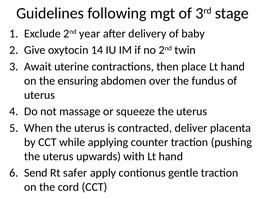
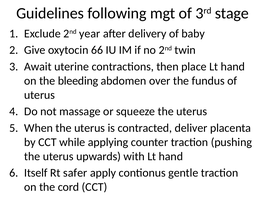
14: 14 -> 66 (97, 50)
ensuring: ensuring -> bleeding (78, 81)
Send: Send -> Itself (36, 173)
